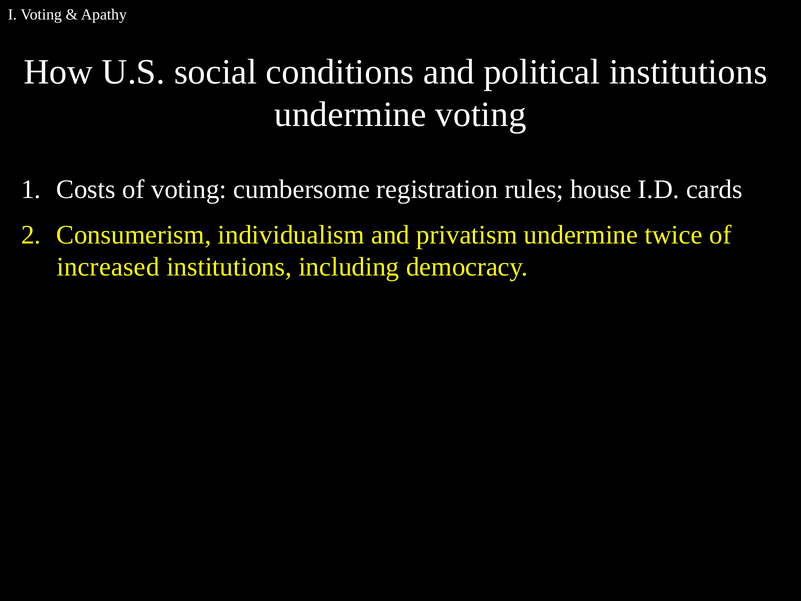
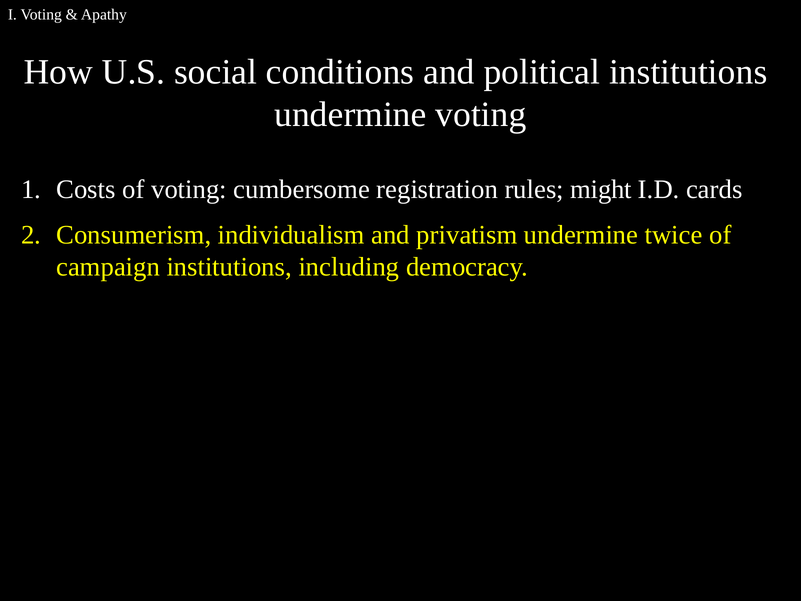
house: house -> might (601, 189)
increased: increased -> campaign (108, 267)
